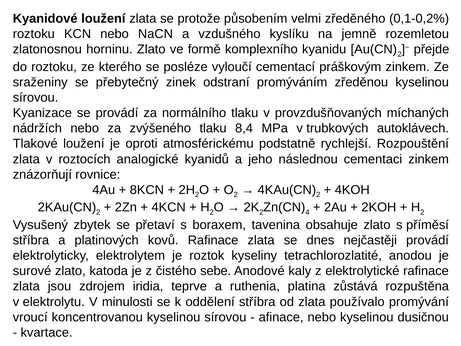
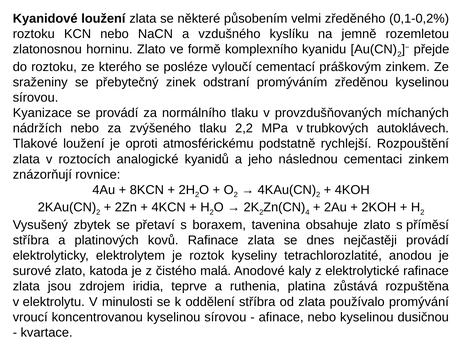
protože: protože -> některé (199, 19)
8,4: 8,4 -> 2,2 (244, 128)
sebe: sebe -> malá (216, 271)
